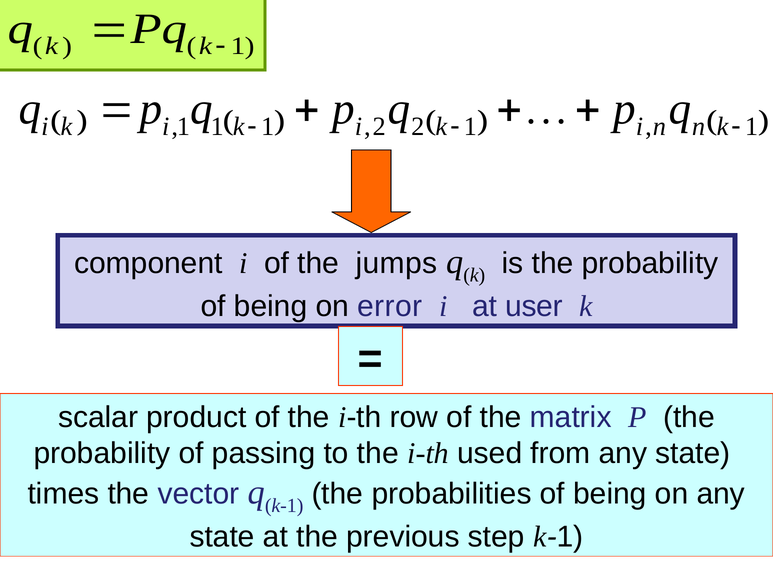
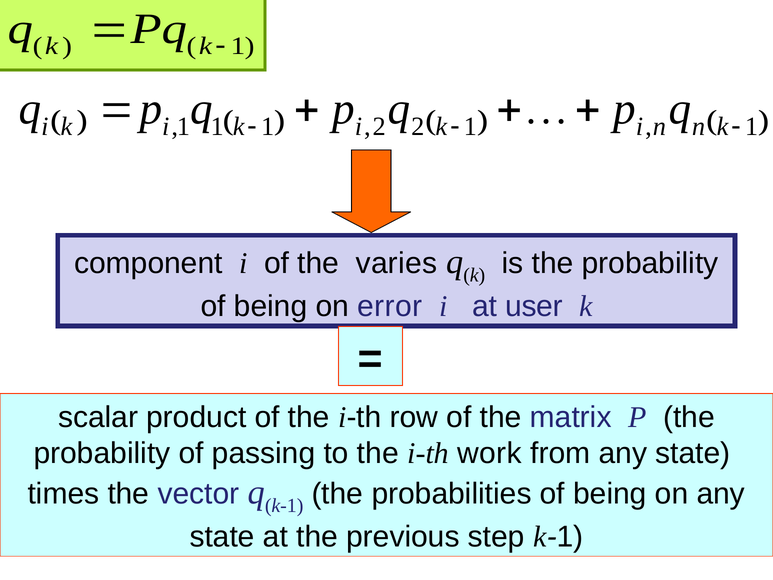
jumps: jumps -> varies (396, 263)
used: used -> work (490, 453)
